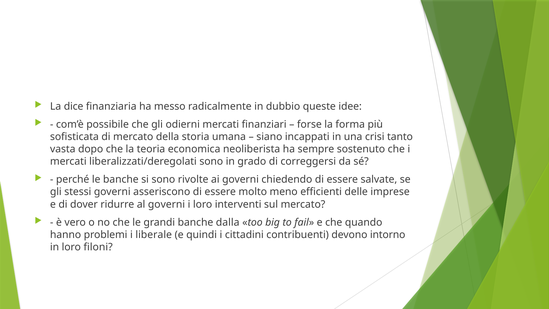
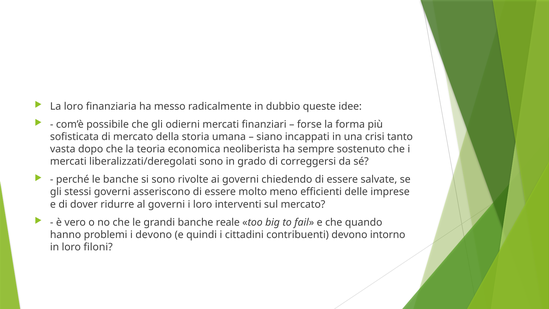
La dice: dice -> loro (74, 106)
dalla: dalla -> reale (228, 222)
i liberale: liberale -> devono (154, 235)
